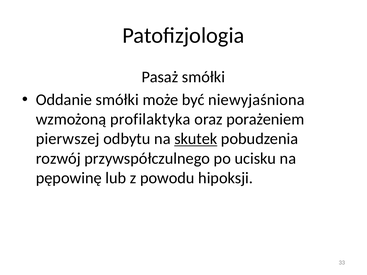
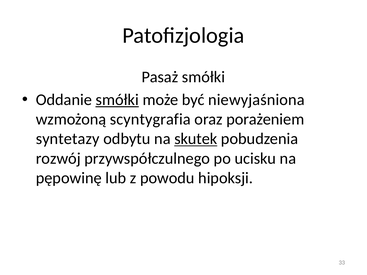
smółki underline: none -> present (117, 100)
profilaktyka: profilaktyka -> scyntygrafia (150, 119)
pierwszej: pierwszej -> syntetazy (68, 139)
